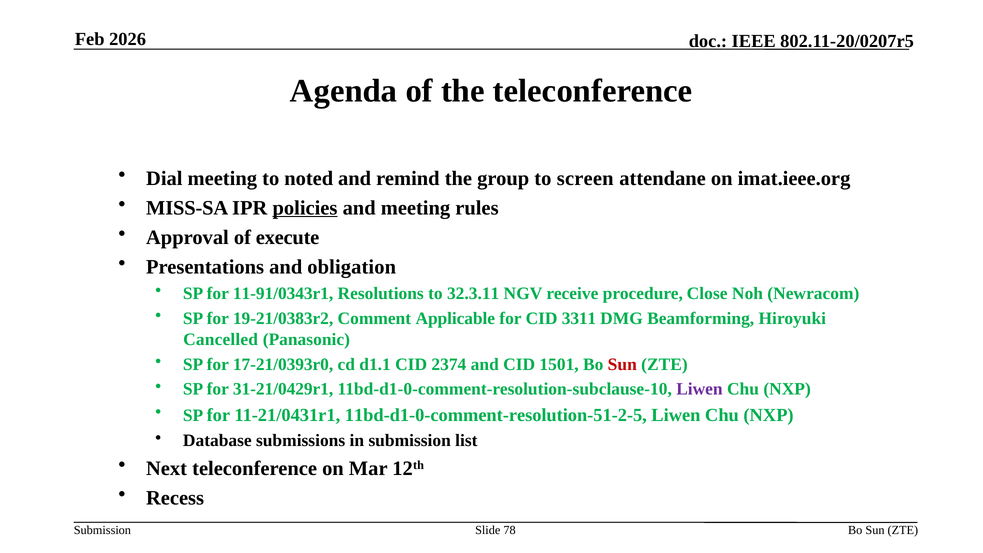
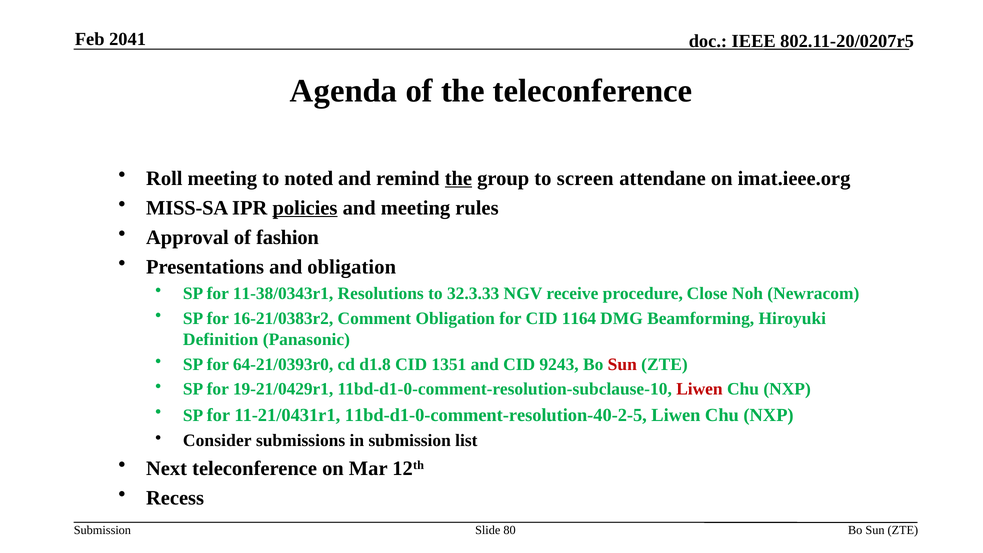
2026: 2026 -> 2041 (128, 39)
Dial: Dial -> Roll (164, 178)
the underline: none -> present (458, 178)
execute: execute -> fashion (288, 237)
11-91/0343r1: 11-91/0343r1 -> 11-38/0343r1 (283, 293)
32.3.11: 32.3.11 -> 32.3.33 (473, 293)
19-21/0383r2: 19-21/0383r2 -> 16-21/0383r2 (283, 318)
Comment Applicable: Applicable -> Obligation (455, 318)
3311: 3311 -> 1164 (579, 318)
Cancelled: Cancelled -> Definition (221, 339)
17-21/0393r0: 17-21/0393r0 -> 64-21/0393r0 (283, 364)
d1.1: d1.1 -> d1.8 (375, 364)
2374: 2374 -> 1351 (449, 364)
1501: 1501 -> 9243 (559, 364)
31-21/0429r1: 31-21/0429r1 -> 19-21/0429r1 (283, 389)
Liwen colour: purple -> red (699, 389)
11bd-d1-0-comment-resolution-51-2-5: 11bd-d1-0-comment-resolution-51-2-5 -> 11bd-d1-0-comment-resolution-40-2-5 (496, 415)
Database: Database -> Consider (217, 441)
78: 78 -> 80 (510, 530)
